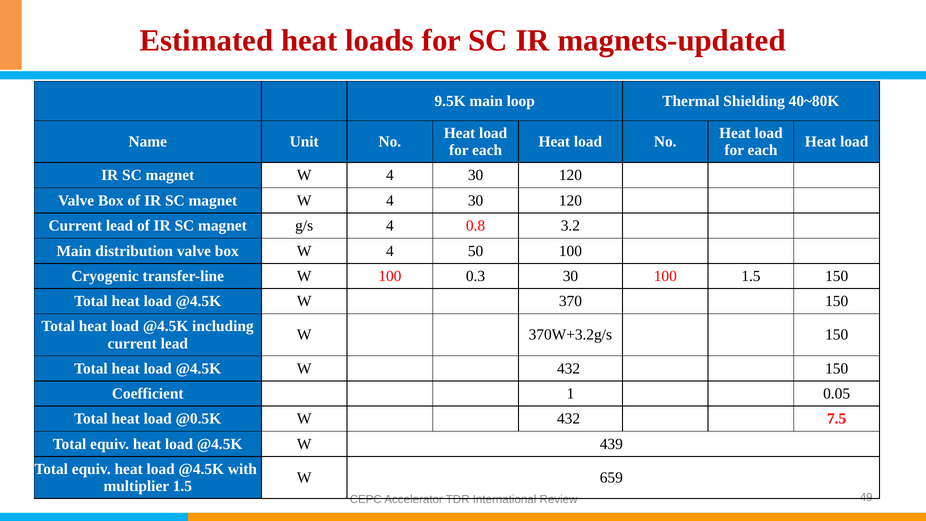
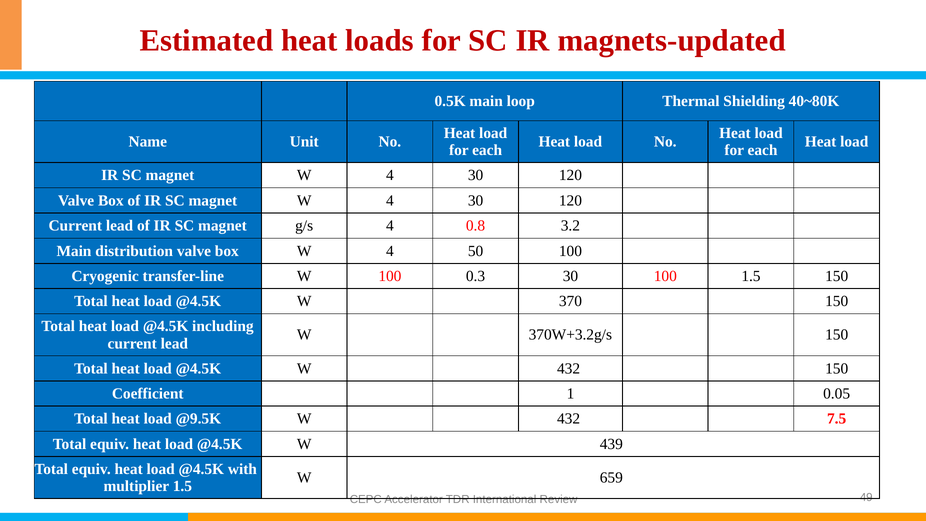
9.5K: 9.5K -> 0.5K (450, 101)
@0.5K: @0.5K -> @9.5K (198, 419)
